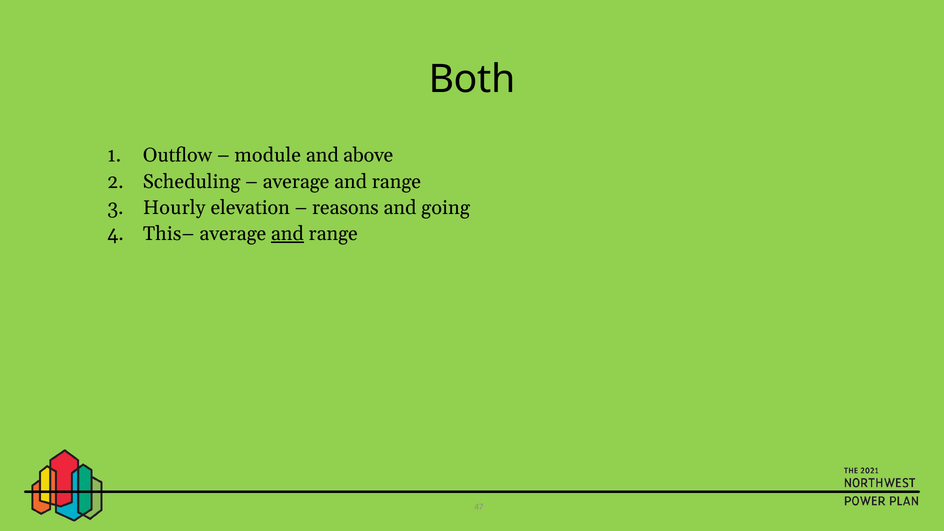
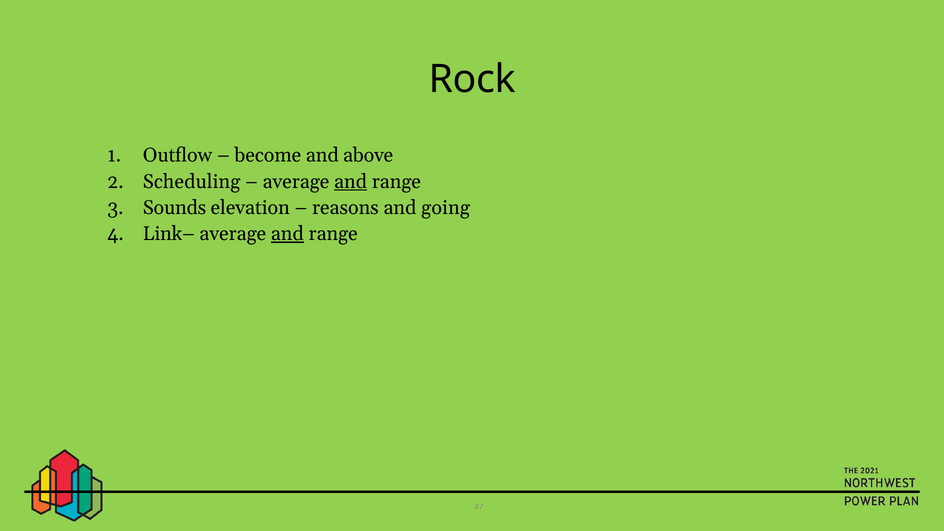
Both: Both -> Rock (472, 79)
module: module -> become (268, 155)
and underline: none -> present (351, 182)
Hourly: Hourly -> Sounds (174, 208)
This–: This– -> Link– (169, 234)
